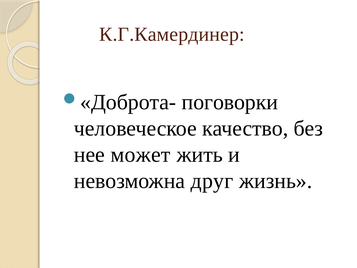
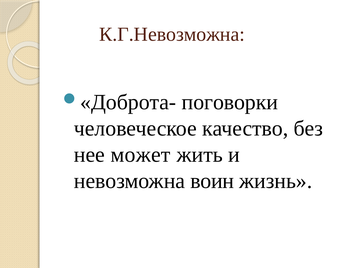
К.Г.Камердинер: К.Г.Камердинер -> К.Г.Невозможна (172, 34)
друг: друг -> воин (212, 181)
